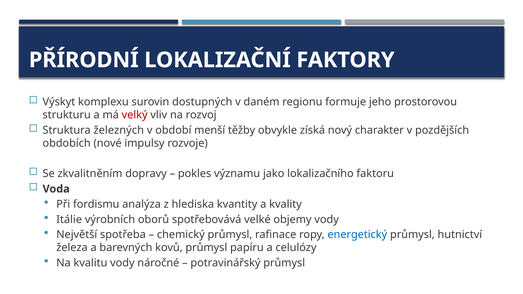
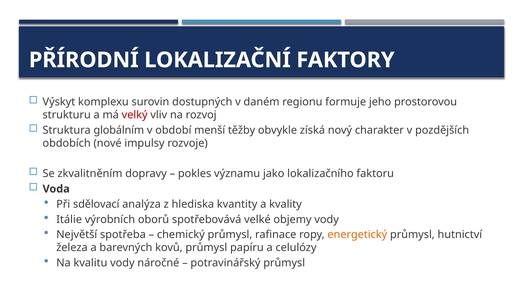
železných: železných -> globálním (119, 130)
fordismu: fordismu -> sdělovací (96, 204)
energetický colour: blue -> orange (357, 235)
